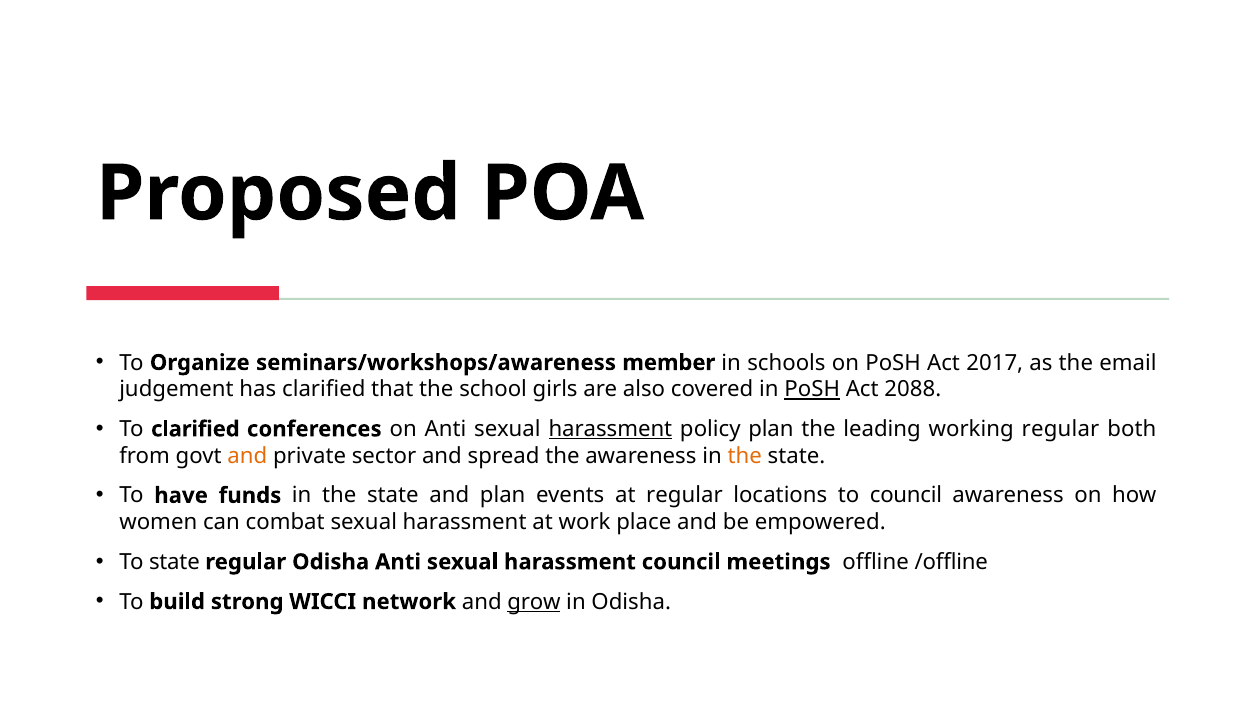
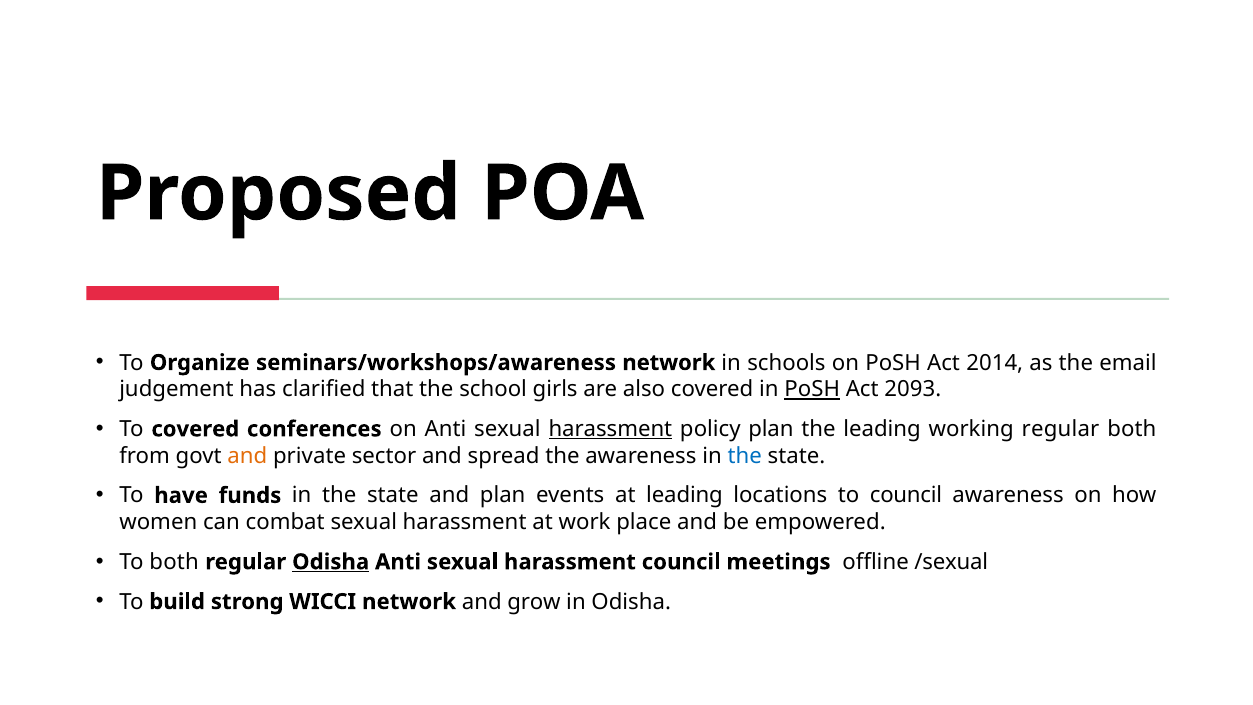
seminars/workshops/awareness member: member -> network (669, 363)
2017: 2017 -> 2014 (995, 363)
2088: 2088 -> 2093 (913, 389)
To clarified: clarified -> covered (195, 429)
the colour: orange -> blue (745, 456)
at regular: regular -> leading (685, 495)
To state: state -> both (174, 562)
Odisha underline: none -> present (331, 562)
/offline: /offline -> /sexual (951, 562)
grow underline: present -> none (534, 602)
